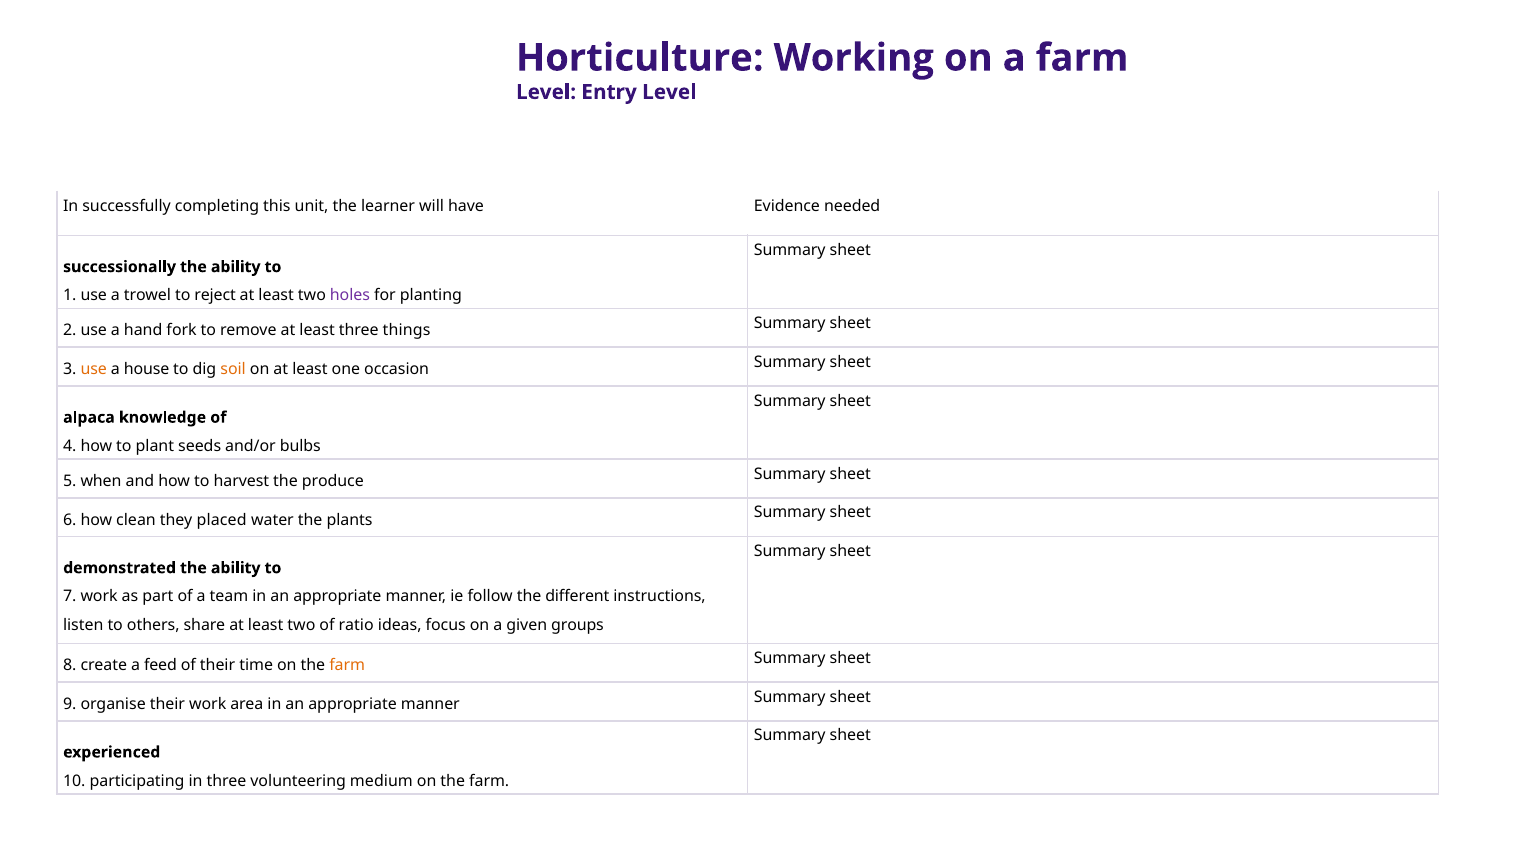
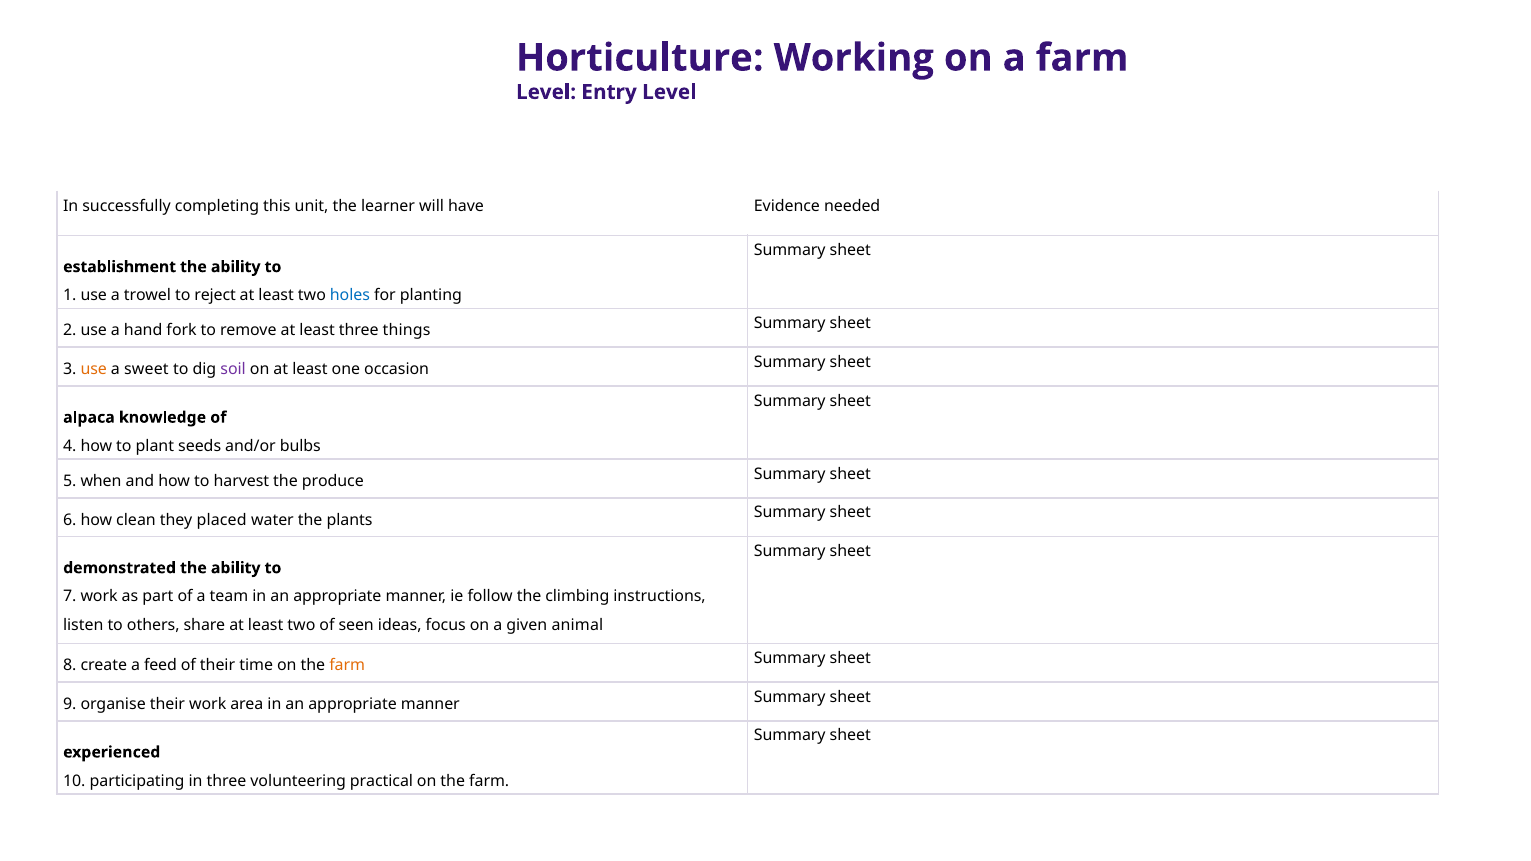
successionally: successionally -> establishment (120, 267)
holes colour: purple -> blue (350, 296)
house: house -> sweet (146, 369)
soil colour: orange -> purple (233, 369)
different: different -> climbing (577, 597)
ratio: ratio -> seen (356, 625)
groups: groups -> animal (577, 625)
medium: medium -> practical (381, 781)
